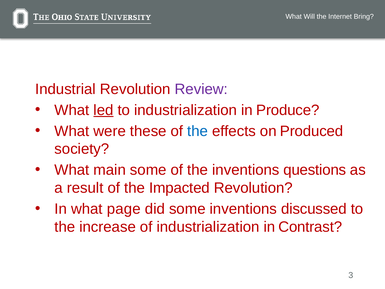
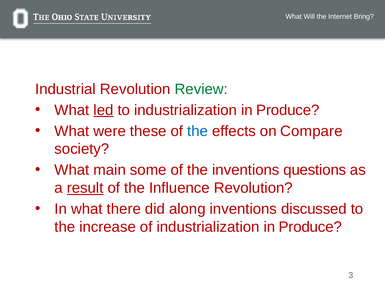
Review colour: purple -> green (201, 89)
Produced: Produced -> Compare (311, 131)
result underline: none -> present (85, 188)
Impacted: Impacted -> Influence (179, 188)
page: page -> there (124, 209)
did some: some -> along (187, 209)
of industrialization in Contrast: Contrast -> Produce (310, 227)
